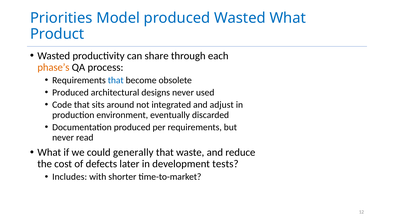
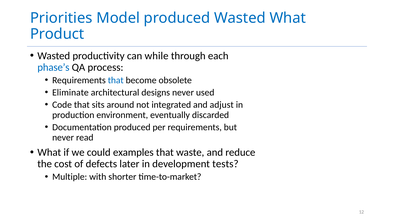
share: share -> while (157, 56)
phase’s colour: orange -> blue (53, 67)
Produced: Produced -> Eliminate (70, 92)
generally: generally -> examples (133, 152)
Includes: Includes -> Multiple (70, 177)
